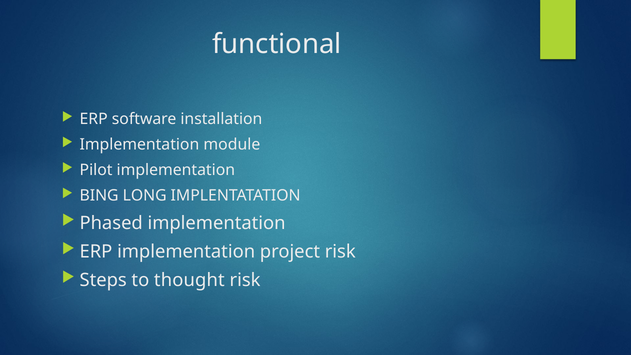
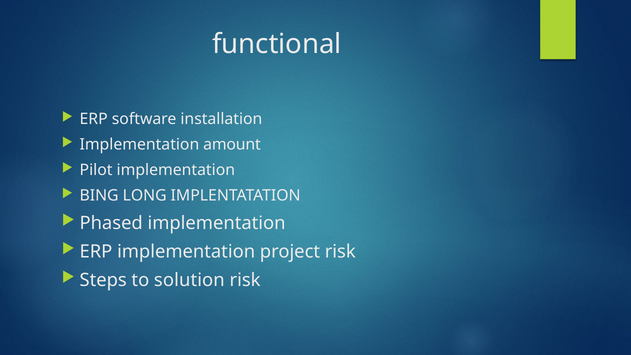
module: module -> amount (232, 145)
thought: thought -> solution (189, 280)
